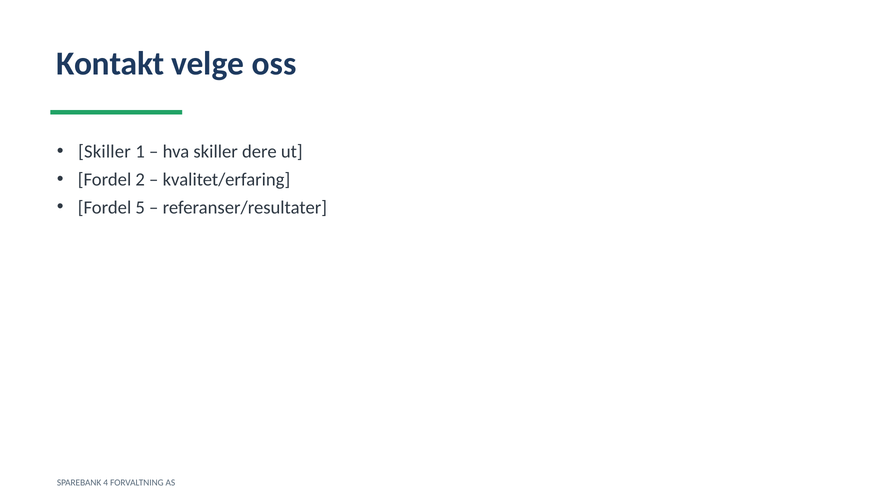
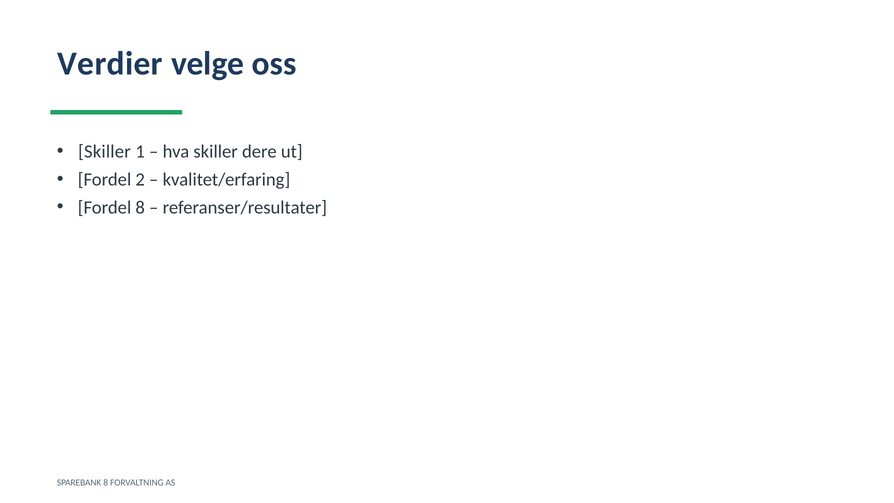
Kontakt: Kontakt -> Verdier (110, 64)
Fordel 5: 5 -> 8 (140, 207)
SPAREBANK 4: 4 -> 8 (106, 483)
